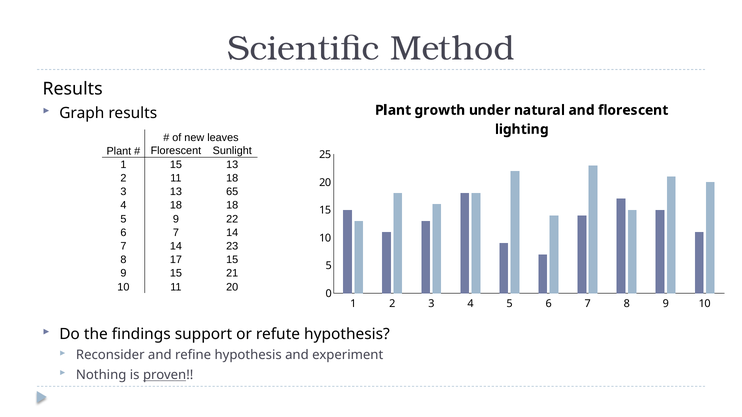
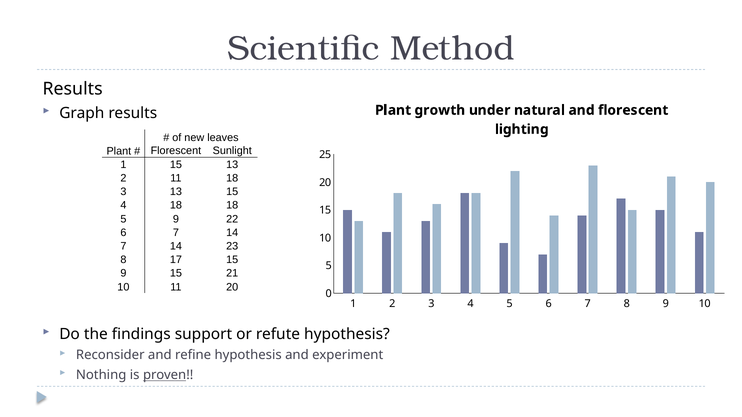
13 65: 65 -> 15 (232, 192)
